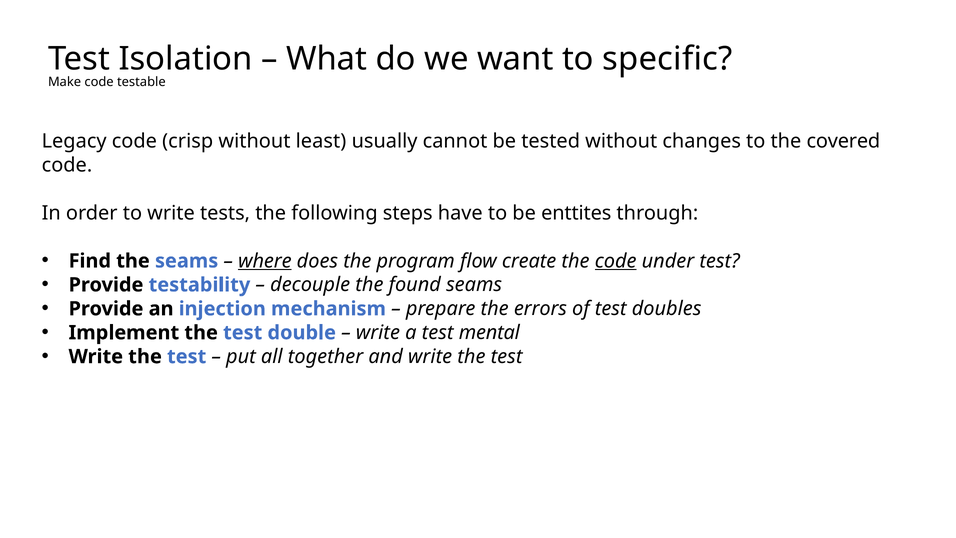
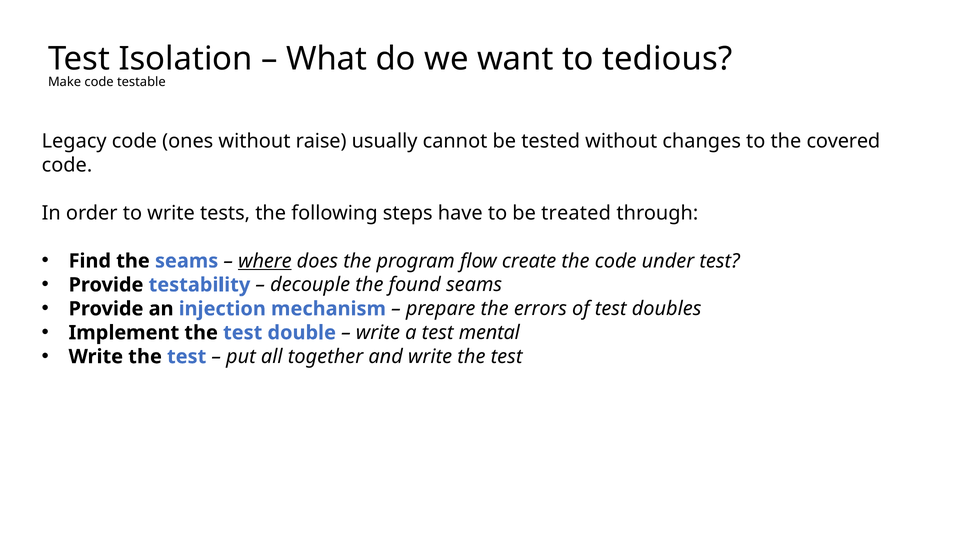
specific: specific -> tedious (667, 59)
crisp: crisp -> ones (188, 141)
least: least -> raise (321, 141)
enttites: enttites -> treated (576, 213)
code underline: present -> none (616, 261)
